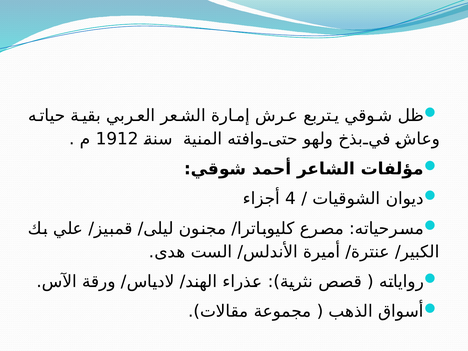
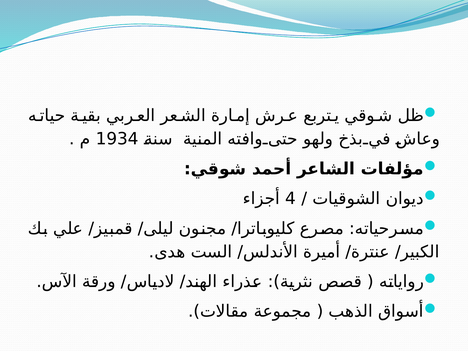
1912: 1912 -> 1934 (117, 139)
